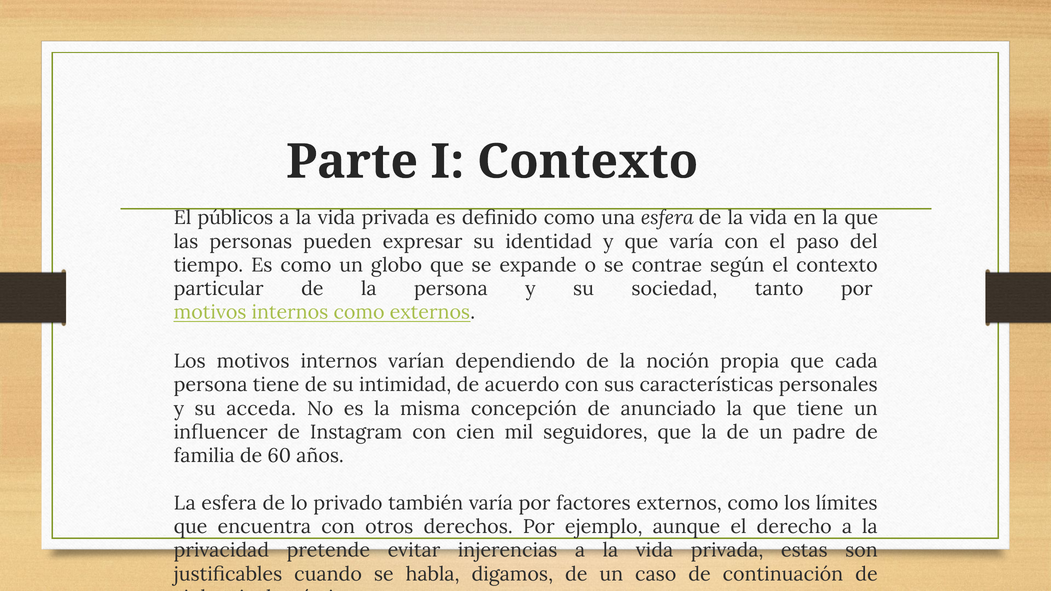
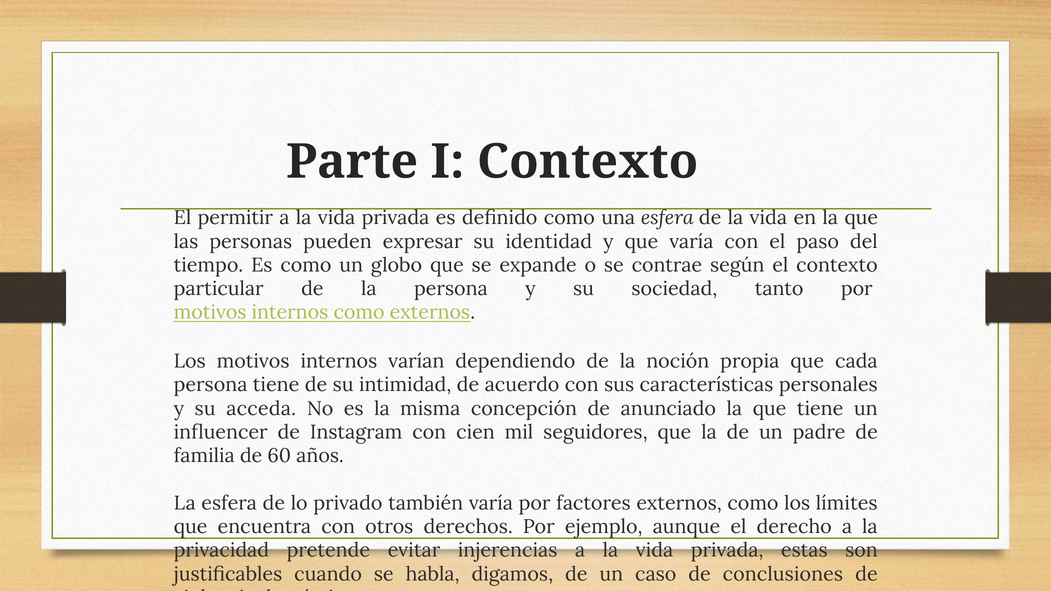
públicos: públicos -> permitir (235, 218)
continuación: continuación -> conclusiones (783, 574)
